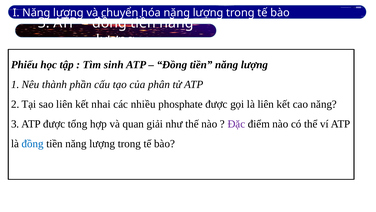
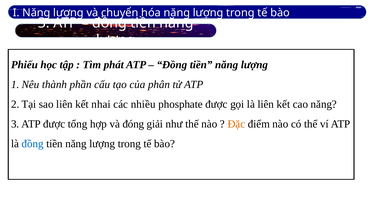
sinh: sinh -> phát (114, 65)
quan: quan -> đóng (133, 124)
Đặc colour: purple -> orange (236, 124)
